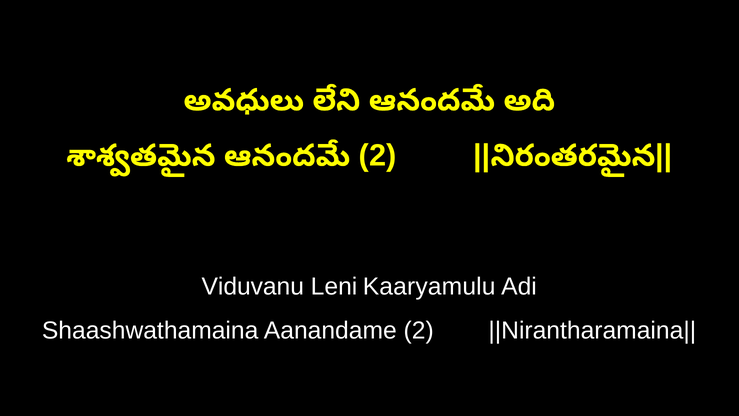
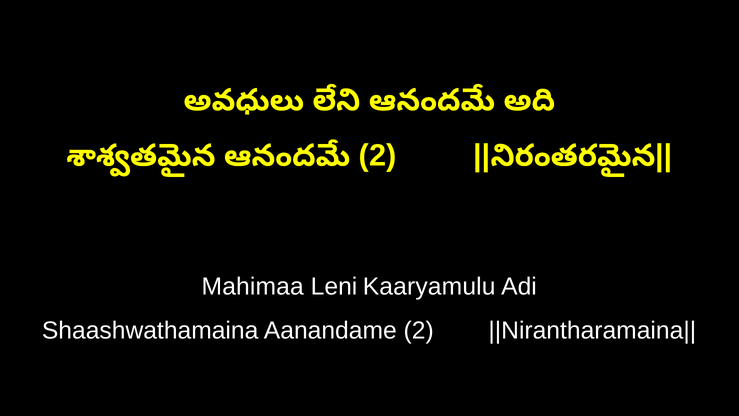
Viduvanu: Viduvanu -> Mahimaa (253, 286)
